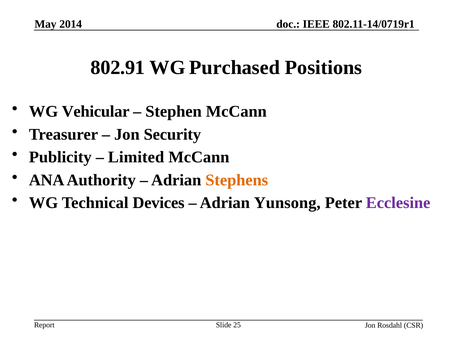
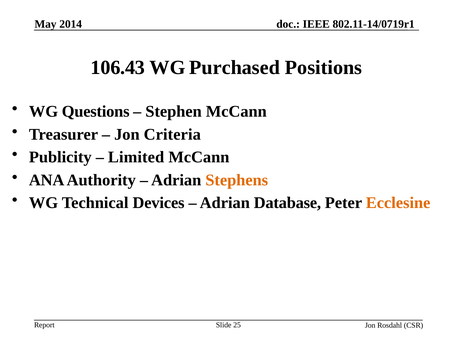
802.91: 802.91 -> 106.43 (118, 68)
Vehicular: Vehicular -> Questions (96, 112)
Security: Security -> Criteria (172, 135)
Yunsong: Yunsong -> Database (287, 203)
Ecclesine colour: purple -> orange (398, 203)
